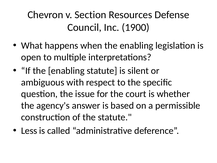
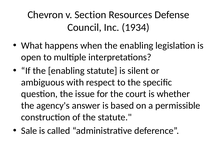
1900: 1900 -> 1934 (136, 27)
Less: Less -> Sale (29, 130)
